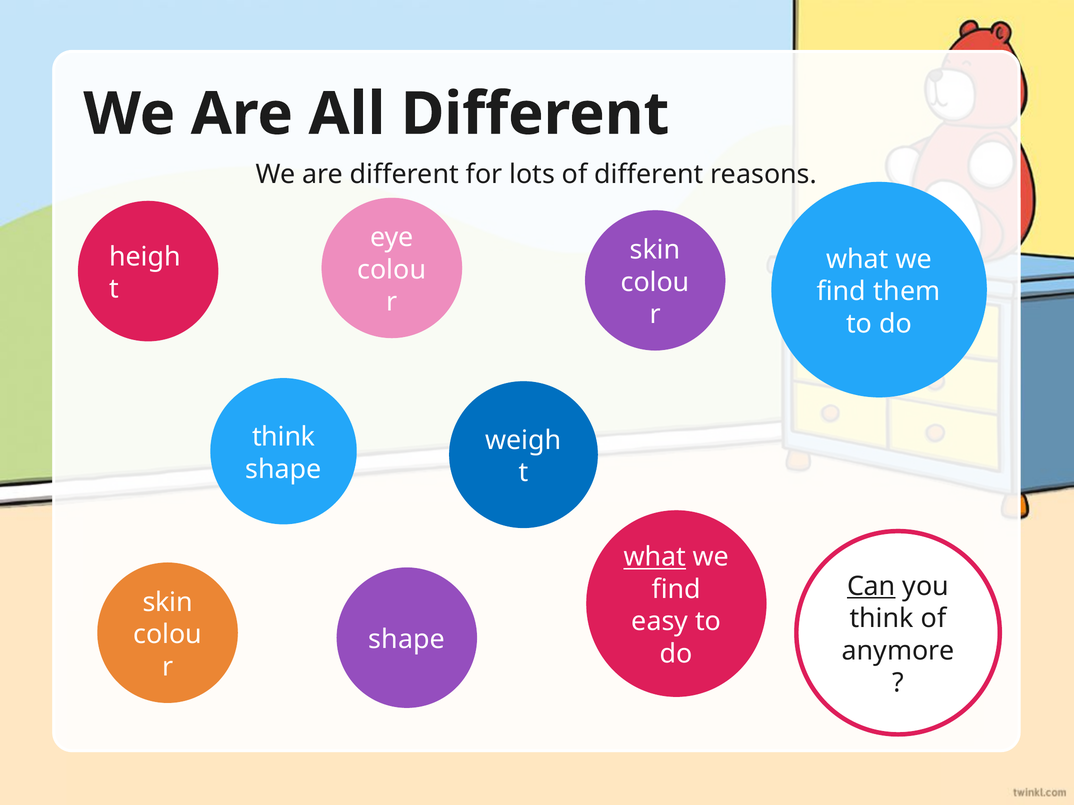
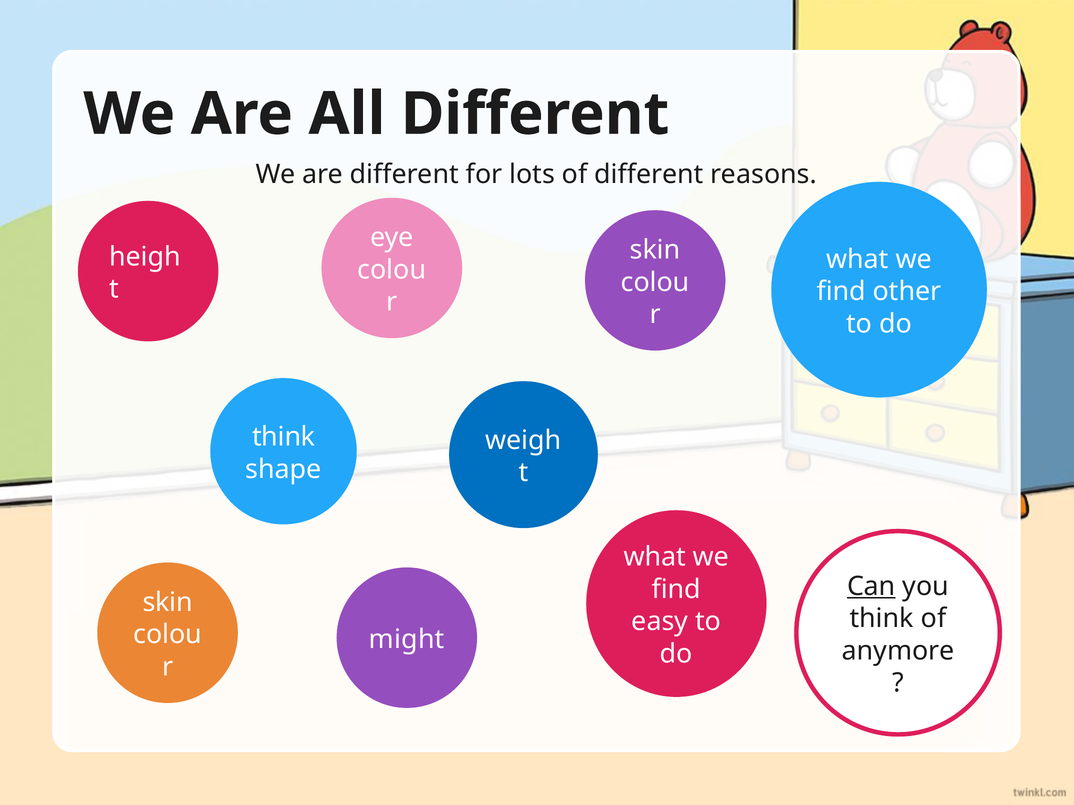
them: them -> other (907, 292)
what underline: present -> none (655, 557)
shape: shape -> might (407, 640)
